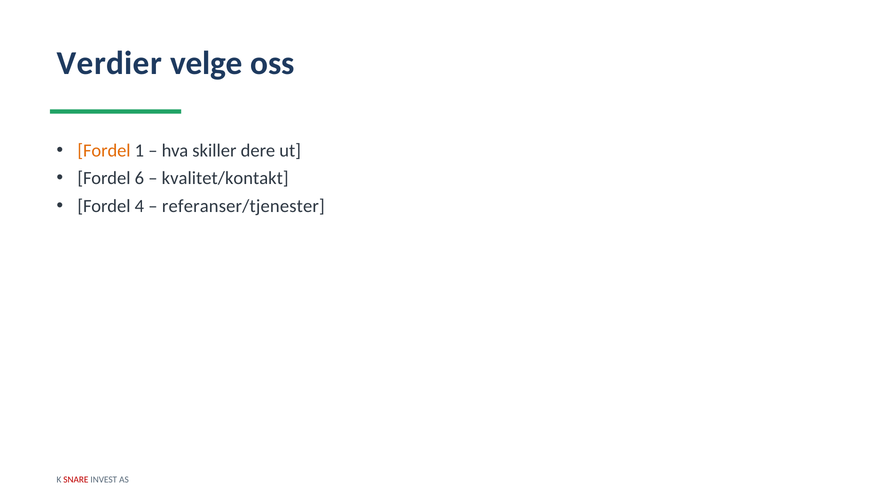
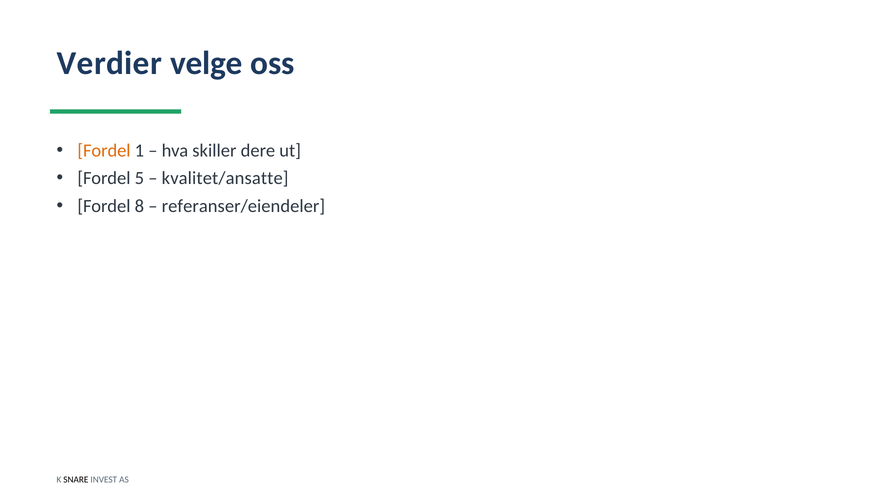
6: 6 -> 5 (139, 178)
kvalitet/kontakt: kvalitet/kontakt -> kvalitet/ansatte (225, 178)
4: 4 -> 8 (139, 206)
referanser/tjenester: referanser/tjenester -> referanser/eiendeler (243, 206)
SNARE colour: red -> black (76, 480)
